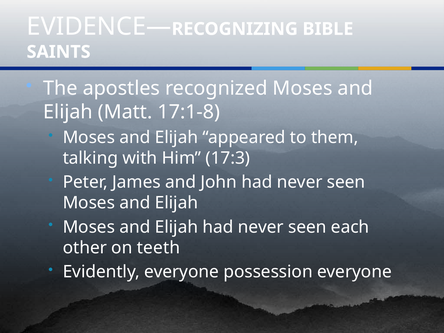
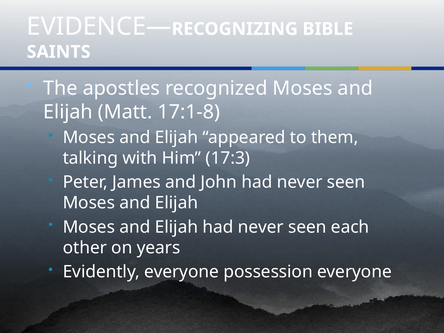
teeth: teeth -> years (159, 248)
